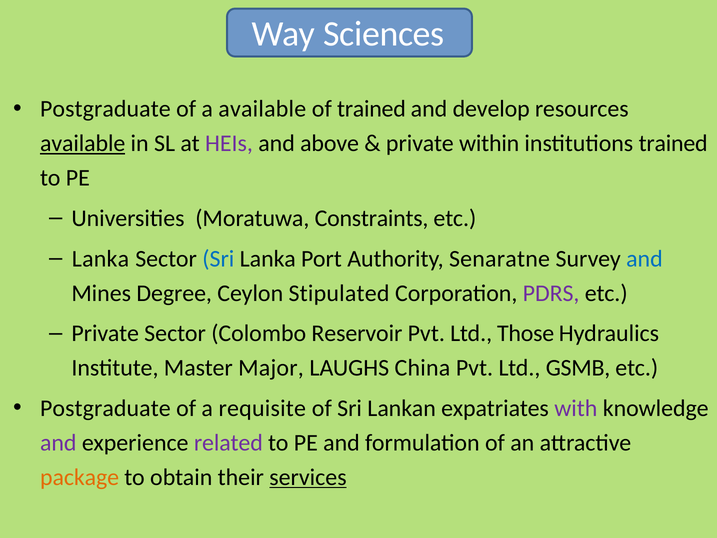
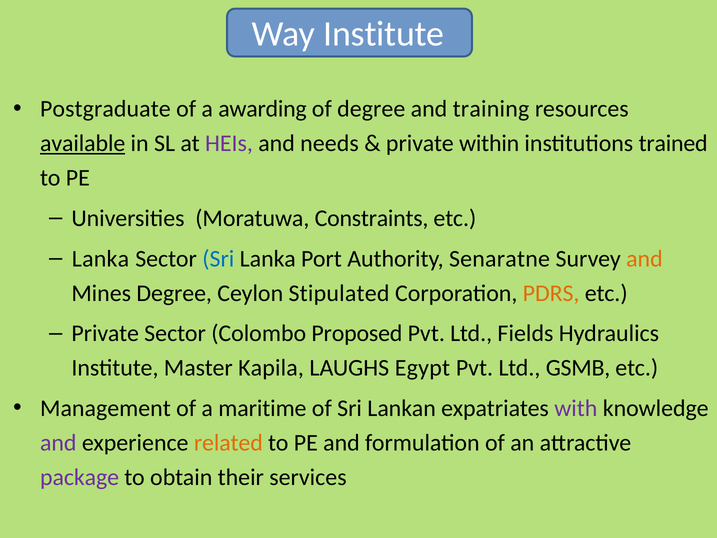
Way Sciences: Sciences -> Institute (384, 34)
a available: available -> awarding (262, 109)
of trained: trained -> degree (371, 109)
develop: develop -> training (491, 109)
above: above -> needs (329, 143)
and colour: blue -> orange (644, 259)
PDRS colour: purple -> orange (551, 293)
Reservoir: Reservoir -> Proposed (357, 333)
Those: Those -> Fields (525, 333)
Major: Major -> Kapila (271, 368)
China: China -> Egypt (422, 368)
Postgraduate: Postgraduate -> Management (105, 408)
requisite: requisite -> maritime (262, 408)
related colour: purple -> orange (228, 443)
package colour: orange -> purple (80, 477)
services underline: present -> none (308, 477)
